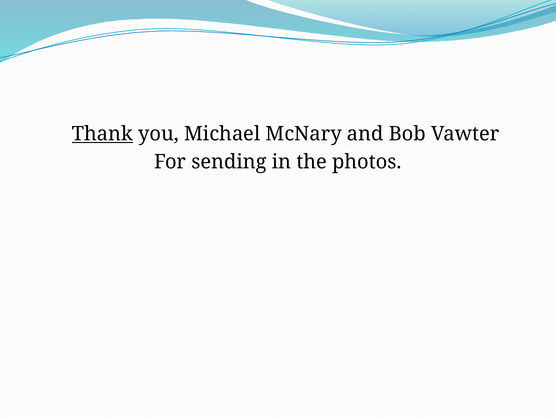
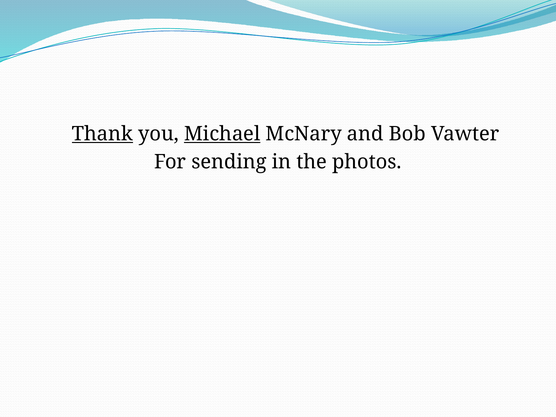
Michael underline: none -> present (222, 134)
